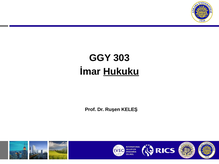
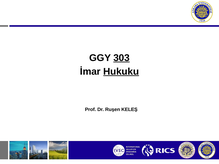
303 underline: none -> present (122, 58)
